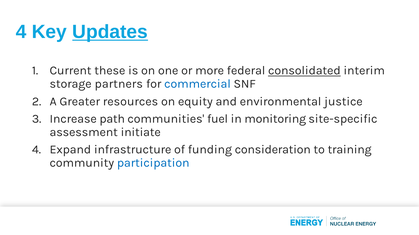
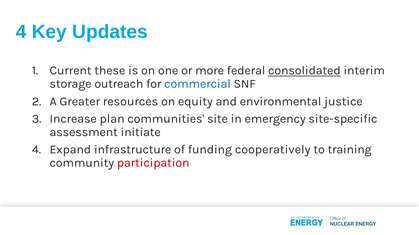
Updates underline: present -> none (110, 32)
partners: partners -> outreach (119, 84)
path: path -> plan (112, 119)
fuel: fuel -> site (218, 119)
monitoring: monitoring -> emergency (275, 119)
consideration: consideration -> cooperatively (273, 150)
participation colour: blue -> red (153, 163)
